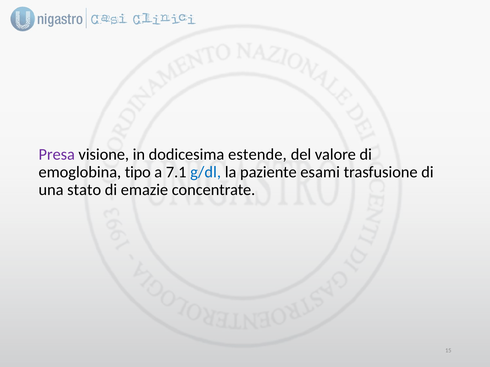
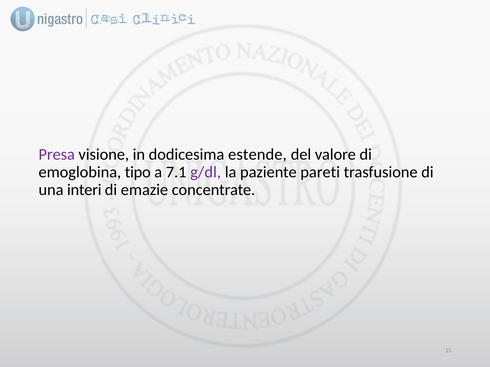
g/dl colour: blue -> purple (206, 172)
esami: esami -> pareti (320, 172)
stato: stato -> interi (84, 190)
